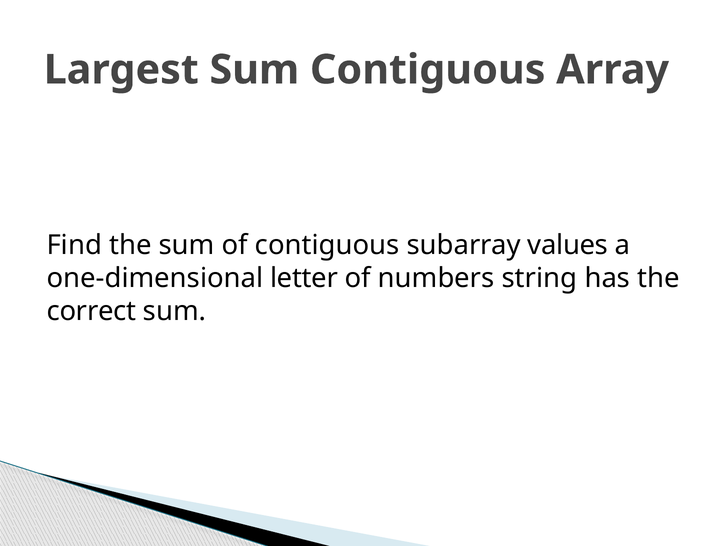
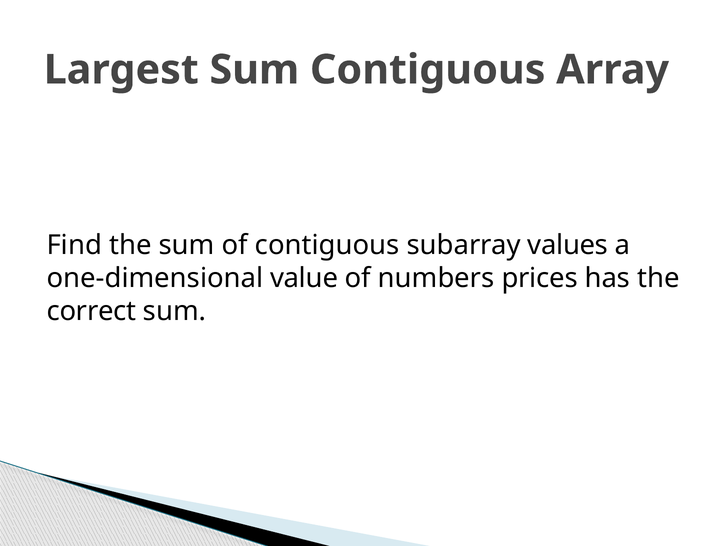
letter: letter -> value (304, 278)
string: string -> prices (540, 278)
